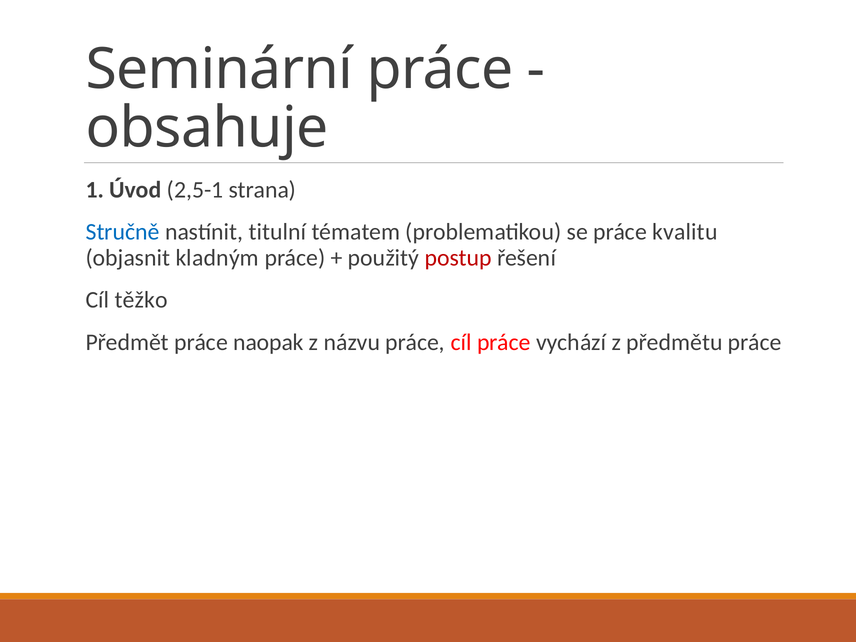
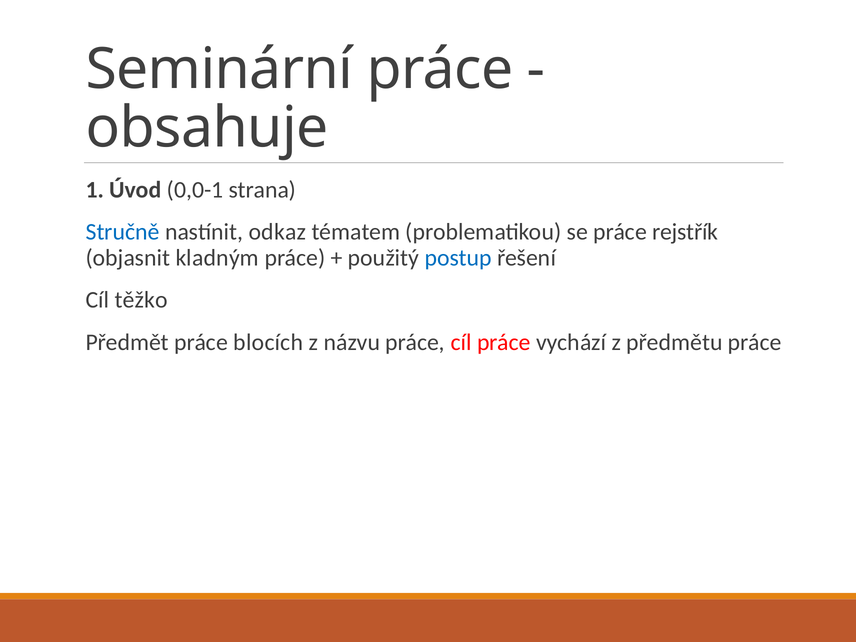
2,5-1: 2,5-1 -> 0,0-1 (195, 190)
titulní: titulní -> odkaz (277, 232)
kvalitu: kvalitu -> rejstřík (685, 232)
postup colour: red -> blue (458, 258)
naopak: naopak -> blocích (268, 342)
